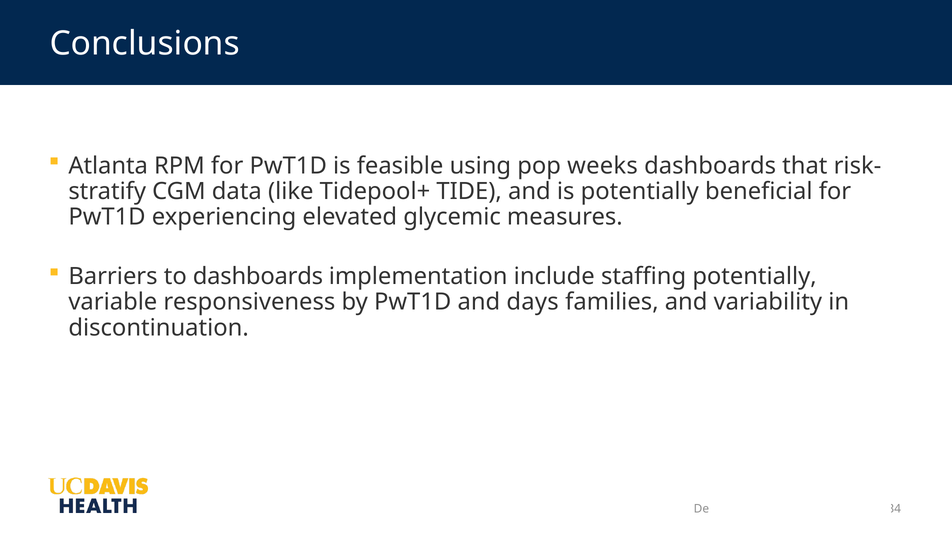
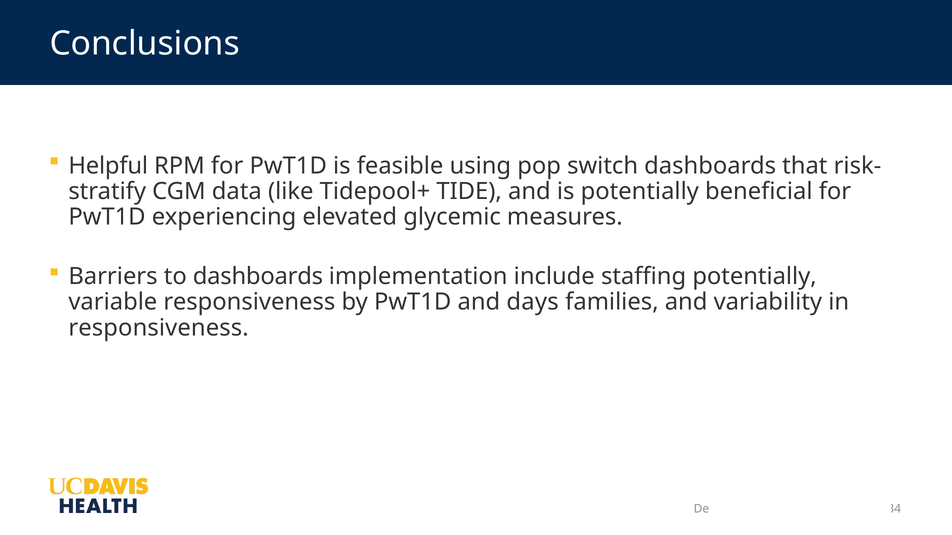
Atlanta: Atlanta -> Helpful (108, 166)
weeks: weeks -> switch (603, 166)
discontinuation: discontinuation -> responsiveness (159, 328)
